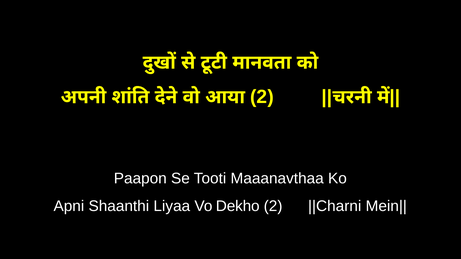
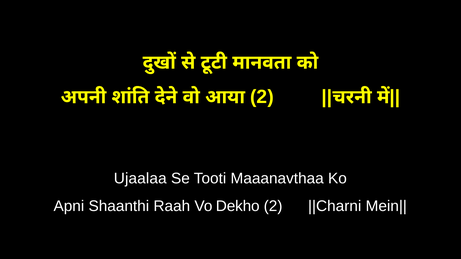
Paapon: Paapon -> Ujaalaa (140, 179)
Liyaa: Liyaa -> Raah (172, 206)
